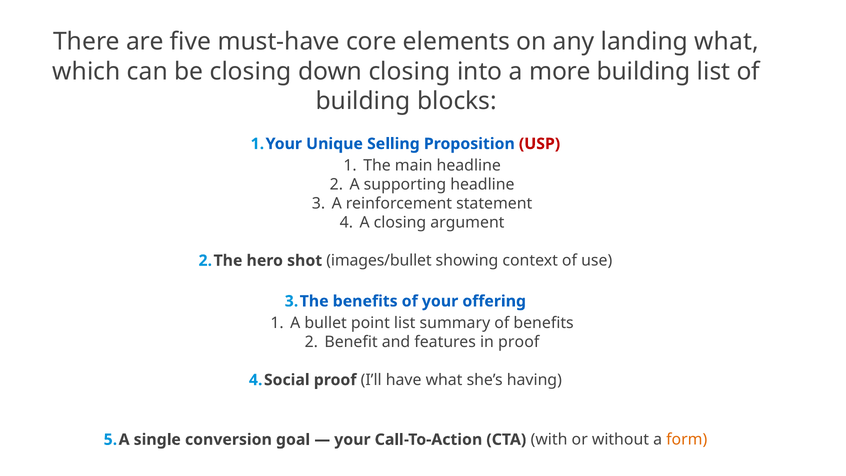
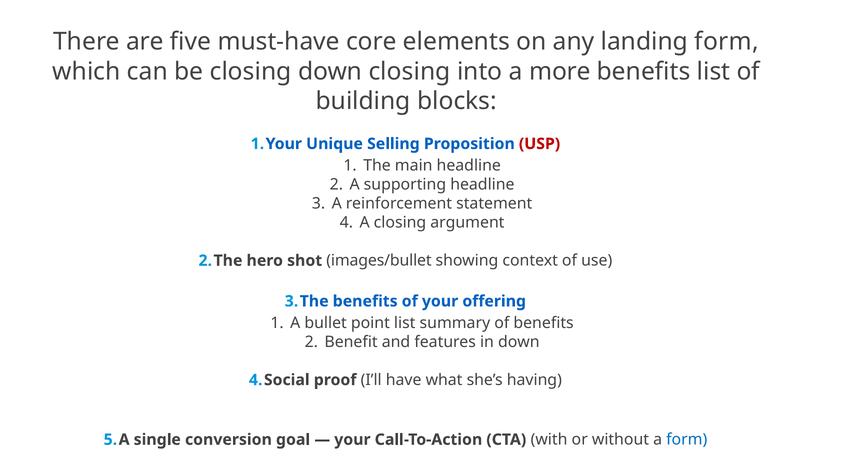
landing what: what -> form (727, 42)
more building: building -> benefits (644, 71)
in proof: proof -> down (519, 342)
form colour: orange -> blue (687, 439)
